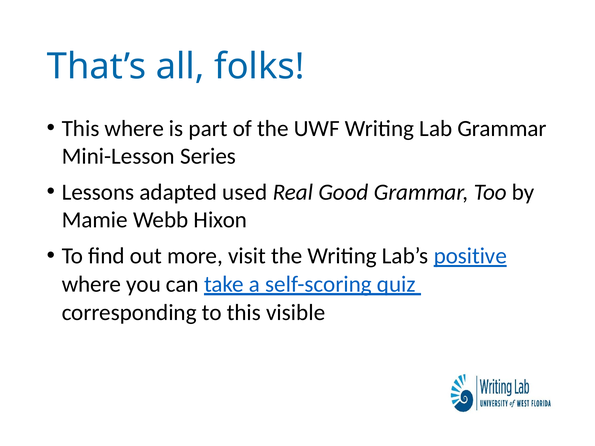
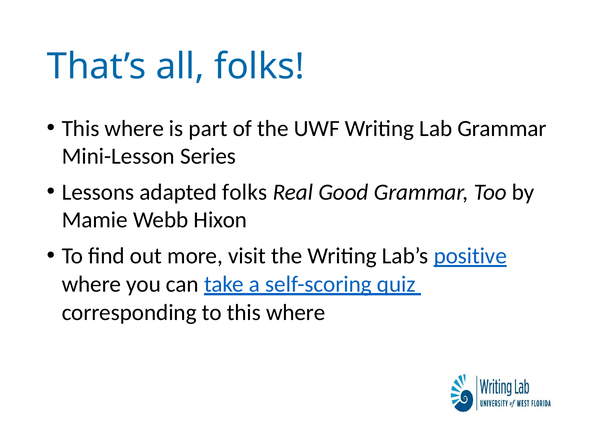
adapted used: used -> folks (245, 192)
to this visible: visible -> where (296, 313)
